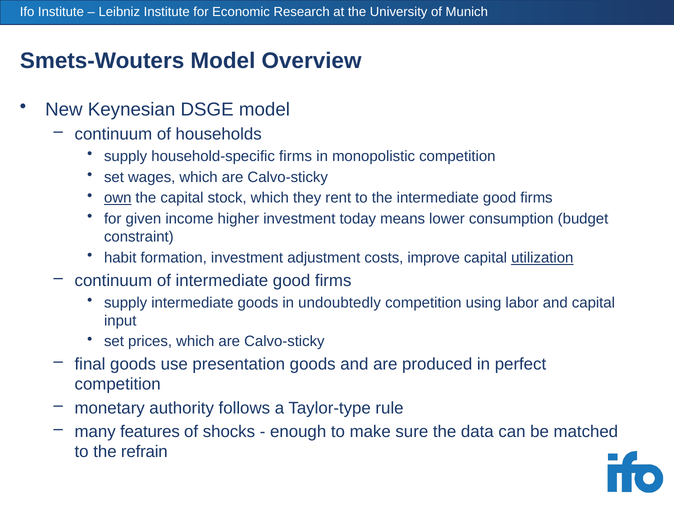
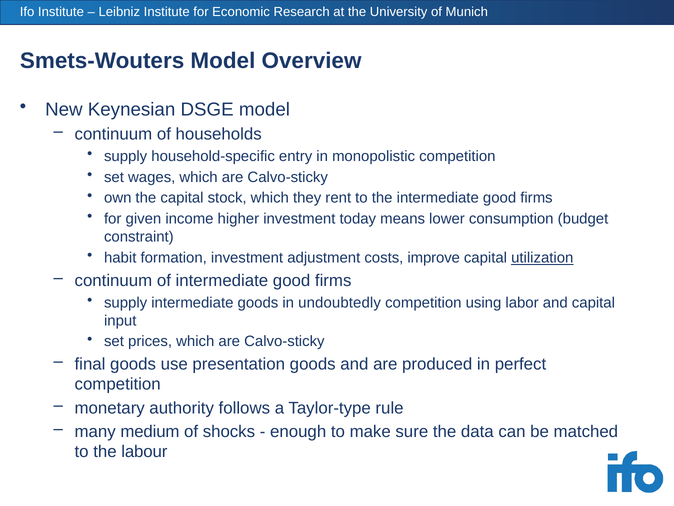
household-specific firms: firms -> entry (296, 156)
own underline: present -> none (118, 198)
features: features -> medium (150, 431)
refrain: refrain -> labour (144, 451)
